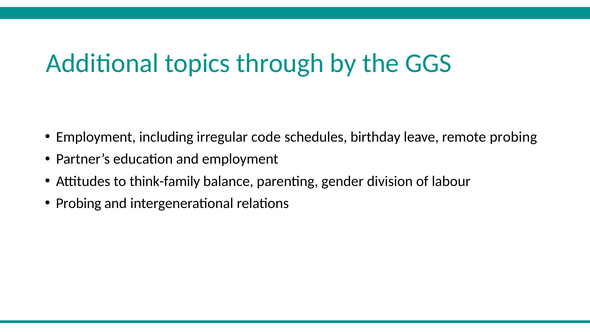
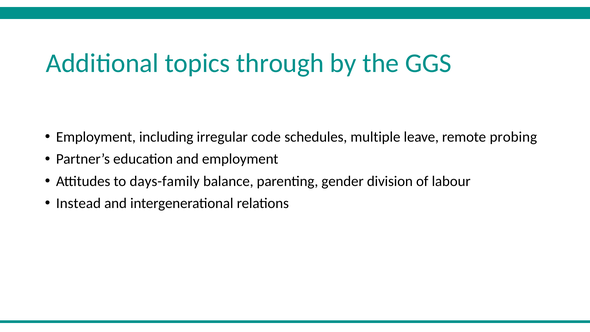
birthday: birthday -> multiple (375, 137)
think-family: think-family -> days-family (165, 181)
Probing: Probing -> Instead (78, 203)
